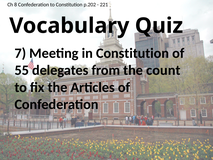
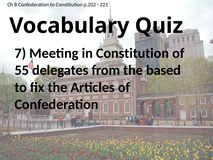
count: count -> based (164, 70)
